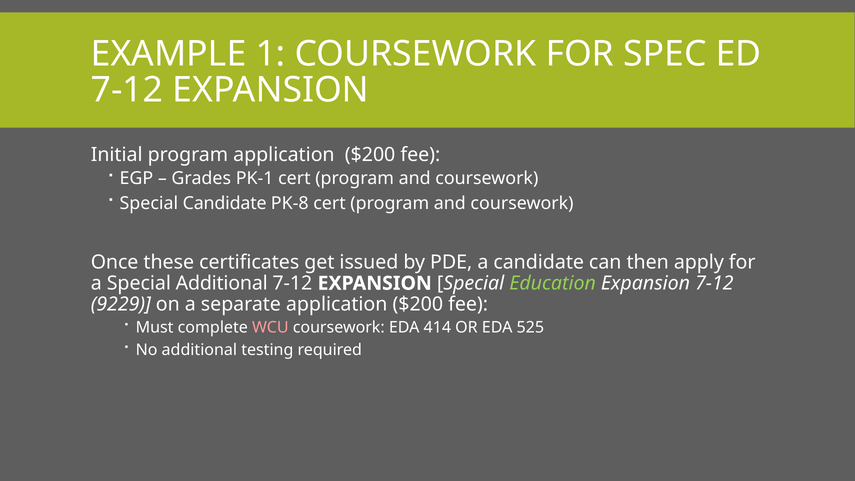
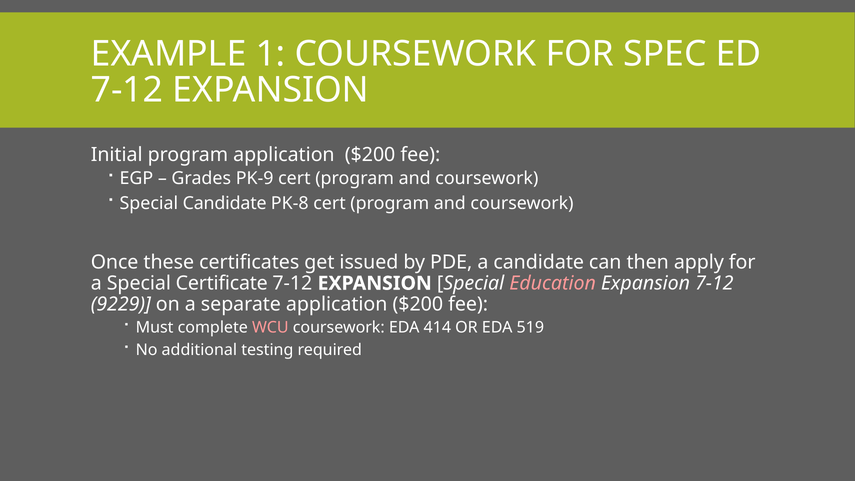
PK-1: PK-1 -> PK-9 (255, 179)
Special Additional: Additional -> Certificate (222, 283)
Education colour: light green -> pink (553, 283)
525: 525 -> 519 (530, 327)
